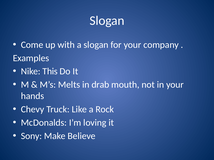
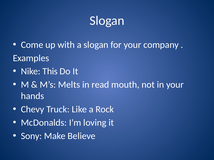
drab: drab -> read (100, 85)
